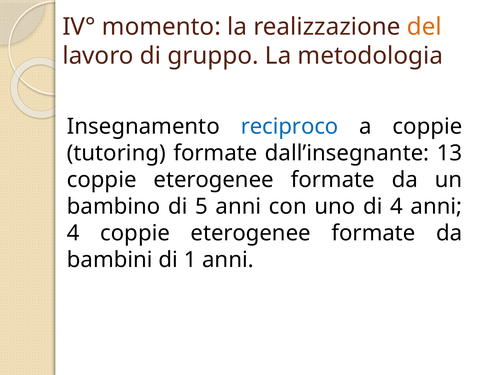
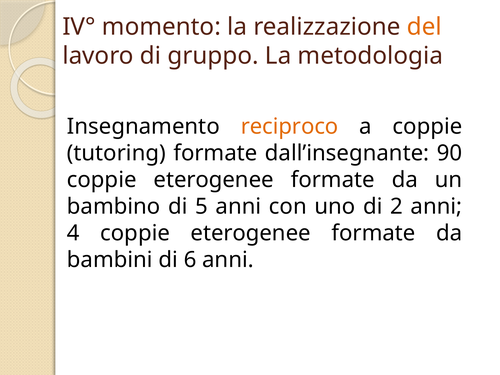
reciproco colour: blue -> orange (290, 126)
13: 13 -> 90 (449, 153)
di 4: 4 -> 2 (397, 206)
1: 1 -> 6 (190, 260)
